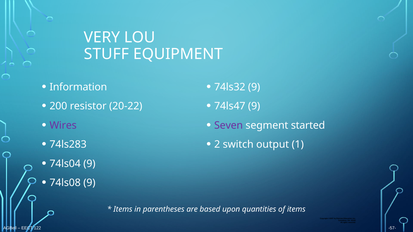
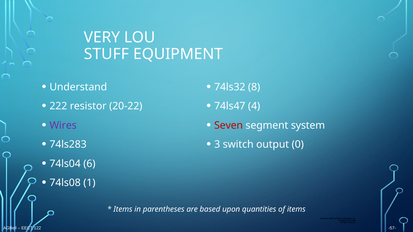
Information: Information -> Understand (78, 87)
74ls32 9: 9 -> 8 (254, 87)
200: 200 -> 222 (58, 106)
74ls47 9: 9 -> 4 (254, 106)
Seven colour: purple -> red (229, 125)
started: started -> system (308, 125)
2: 2 -> 3 (217, 145)
1: 1 -> 0 (298, 145)
74ls04 9: 9 -> 6 (89, 164)
74ls08 9: 9 -> 1 (89, 183)
